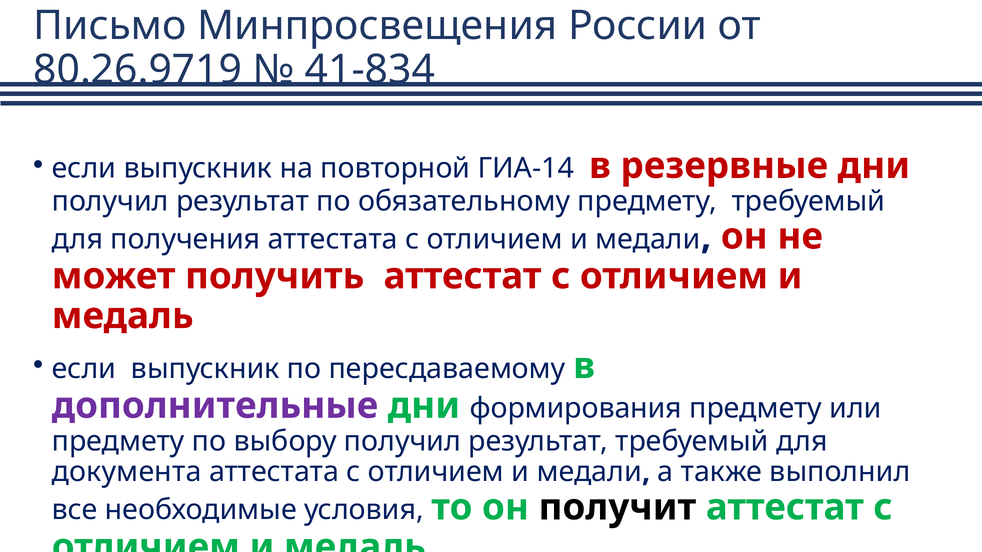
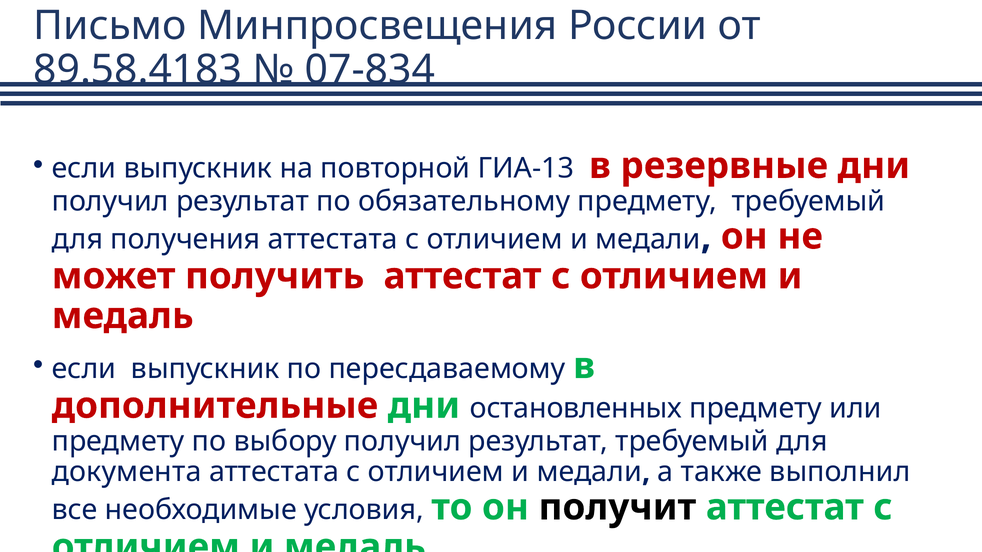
80.26.9719: 80.26.9719 -> 89.58.4183 (138, 70)
41-834: 41-834 -> 07-834 (370, 70)
ГИА-14: ГИА-14 -> ГИА-13 (526, 169)
дополнительные colour: purple -> red (215, 406)
формирования: формирования -> остановленных (576, 409)
